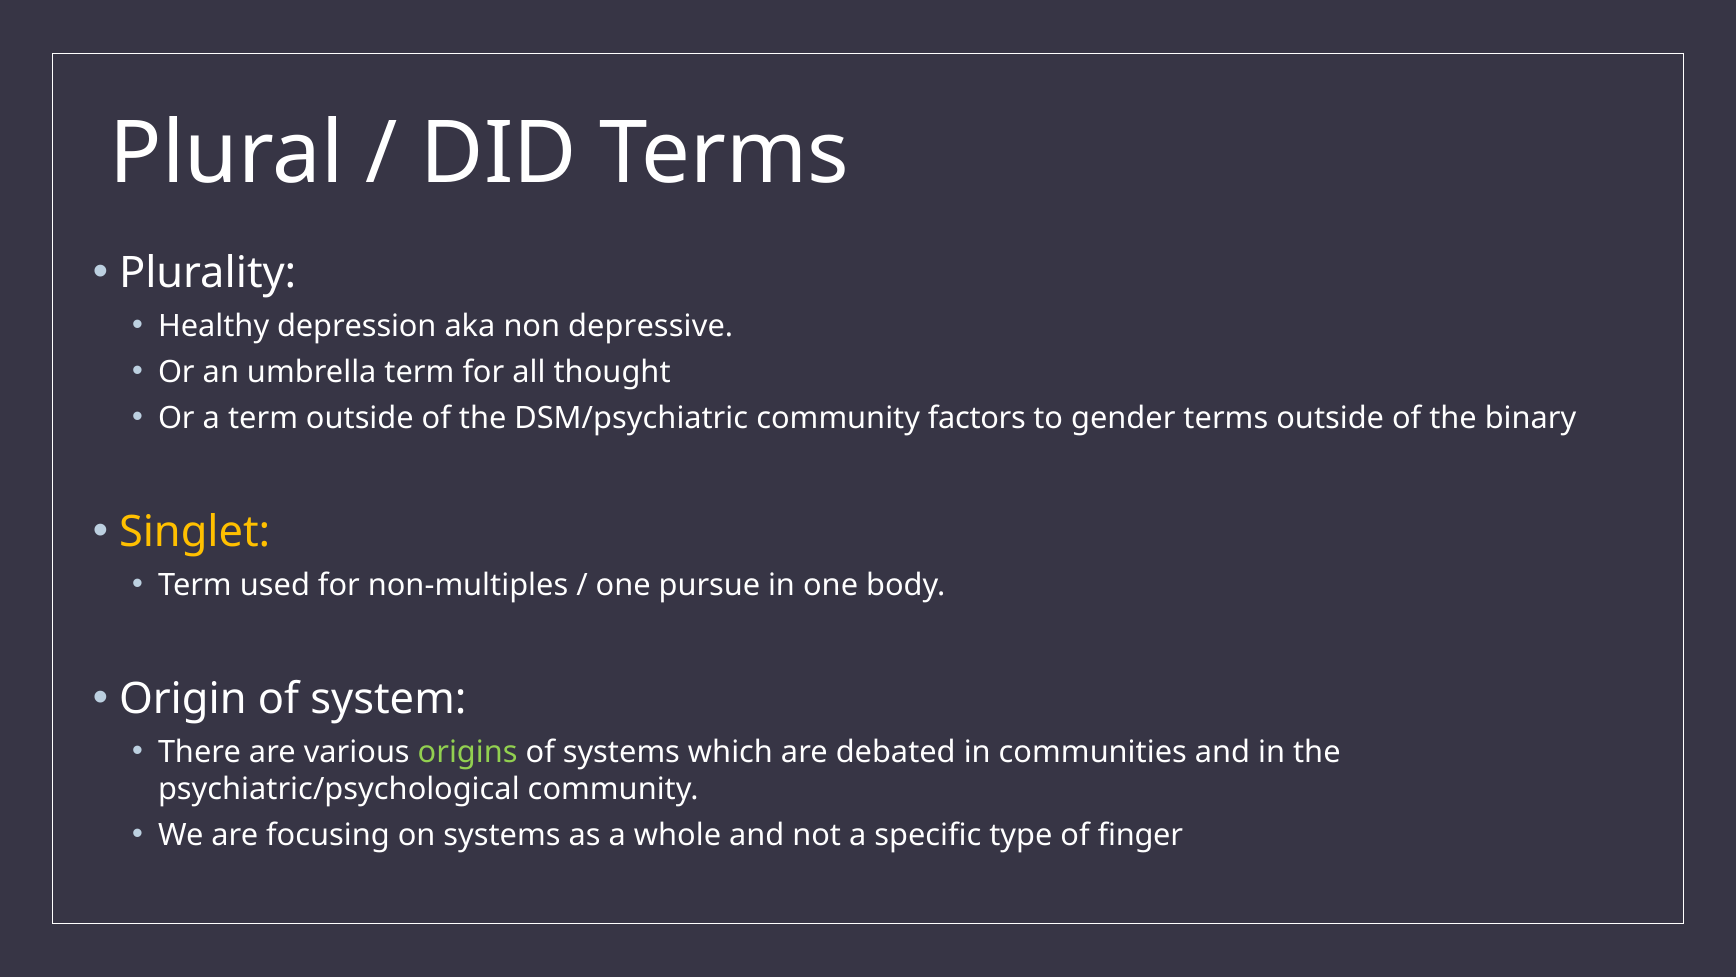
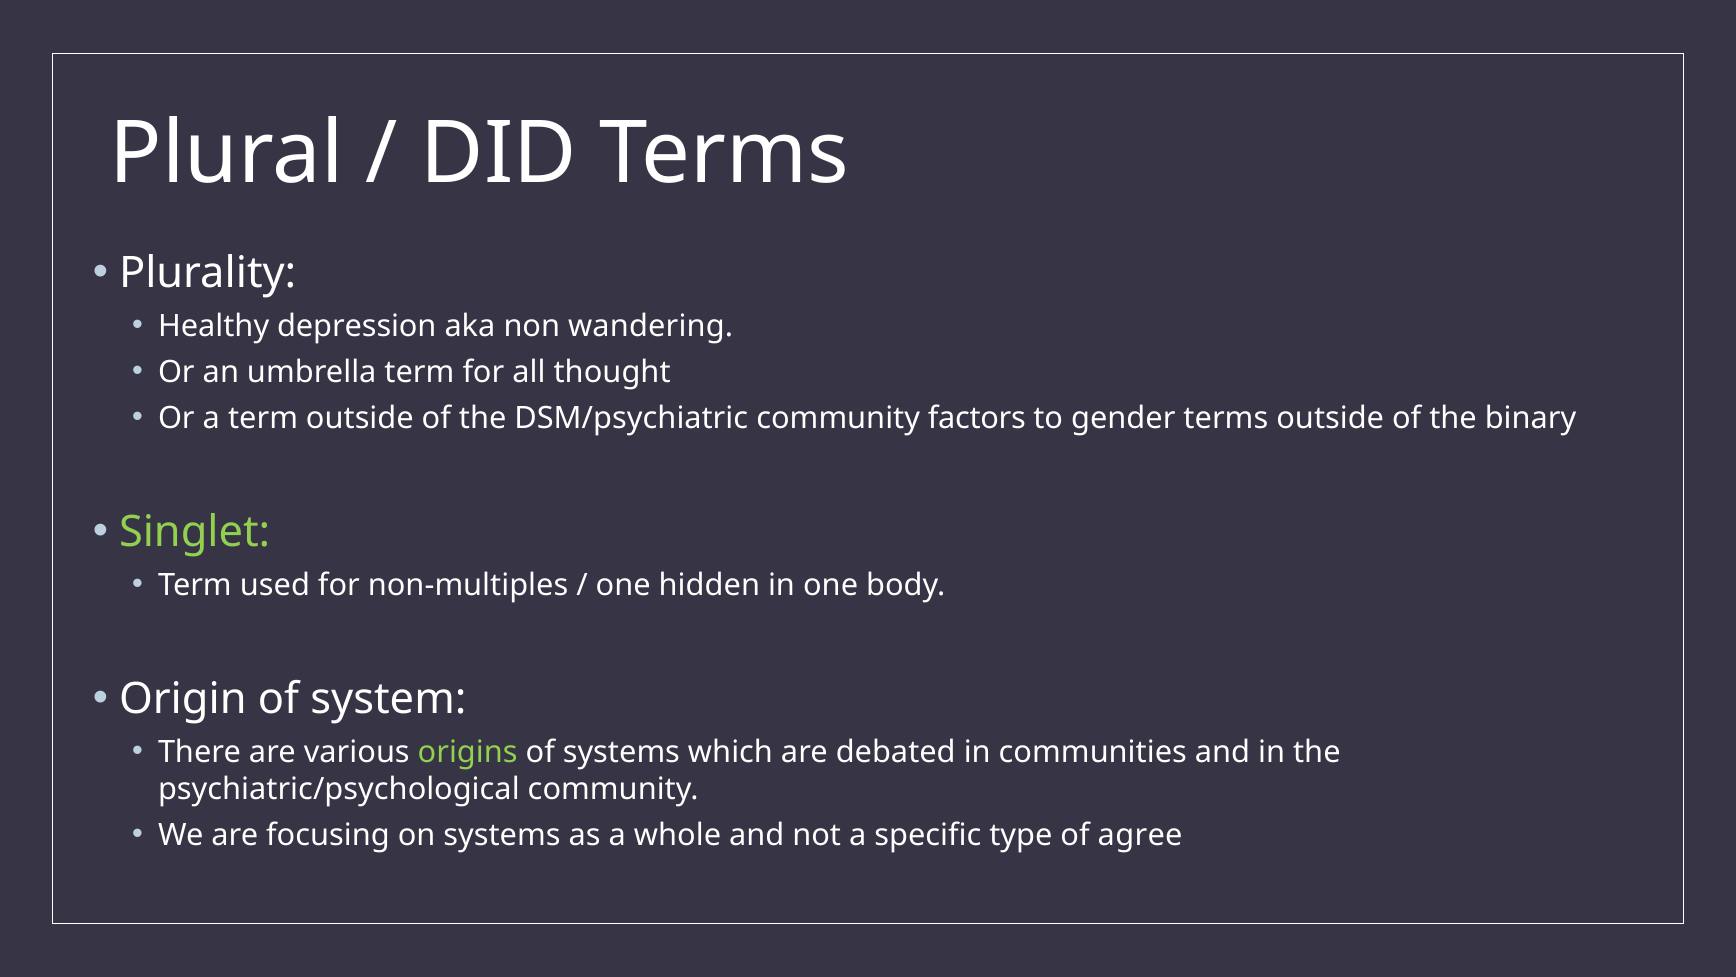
depressive: depressive -> wandering (651, 326)
Singlet colour: yellow -> light green (195, 532)
pursue: pursue -> hidden (709, 585)
finger: finger -> agree (1140, 835)
